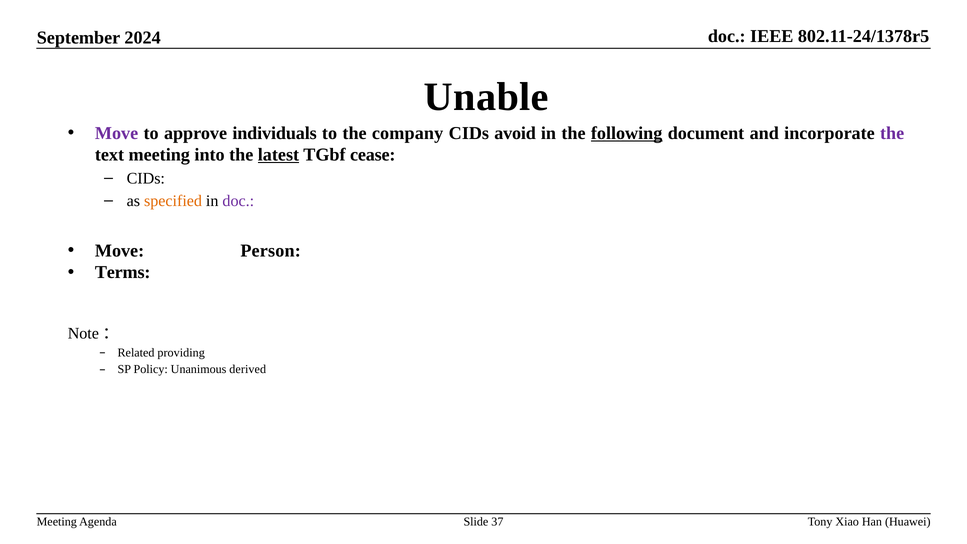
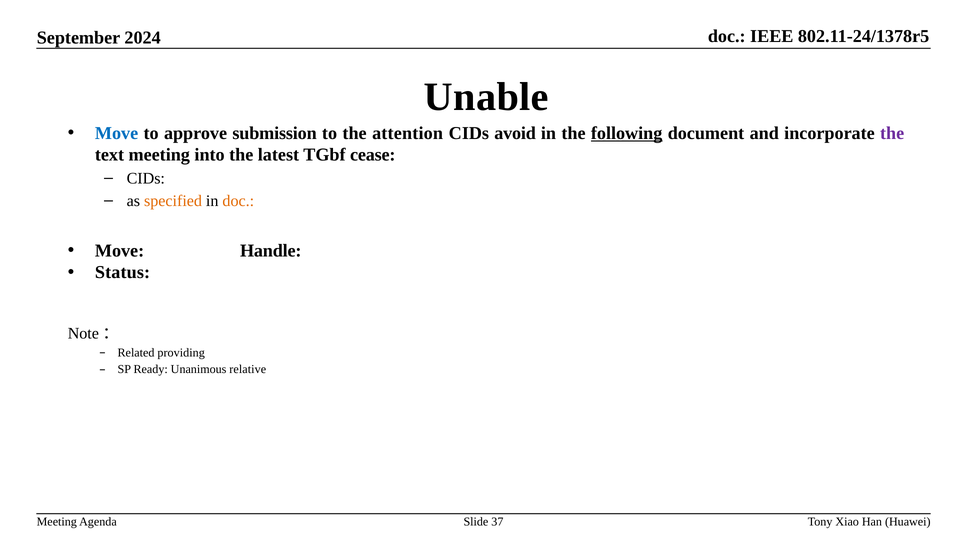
Move colour: purple -> blue (117, 133)
individuals: individuals -> submission (275, 133)
company: company -> attention (408, 133)
latest underline: present -> none (278, 155)
doc colour: purple -> orange (238, 201)
Person: Person -> Handle (271, 251)
Terms: Terms -> Status (123, 272)
Policy: Policy -> Ready (151, 369)
derived: derived -> relative (248, 369)
